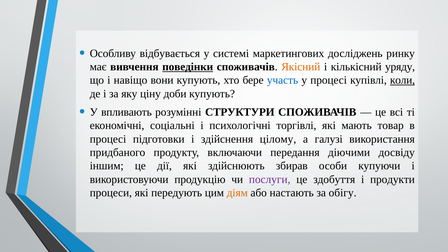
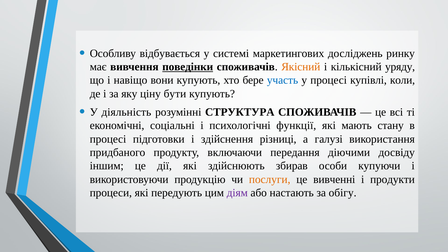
коли underline: present -> none (402, 80)
доби: доби -> бути (175, 94)
впливають: впливають -> діяльність (126, 112)
СТРУКТУРИ: СТРУКТУРИ -> СТРУКТУРА (240, 112)
торгівлі: торгівлі -> функції (296, 126)
товар: товар -> стану (391, 126)
цілому: цілому -> різниці (278, 139)
послуги colour: purple -> orange (270, 179)
здобуття: здобуття -> вивченні (334, 179)
діям colour: orange -> purple (237, 193)
